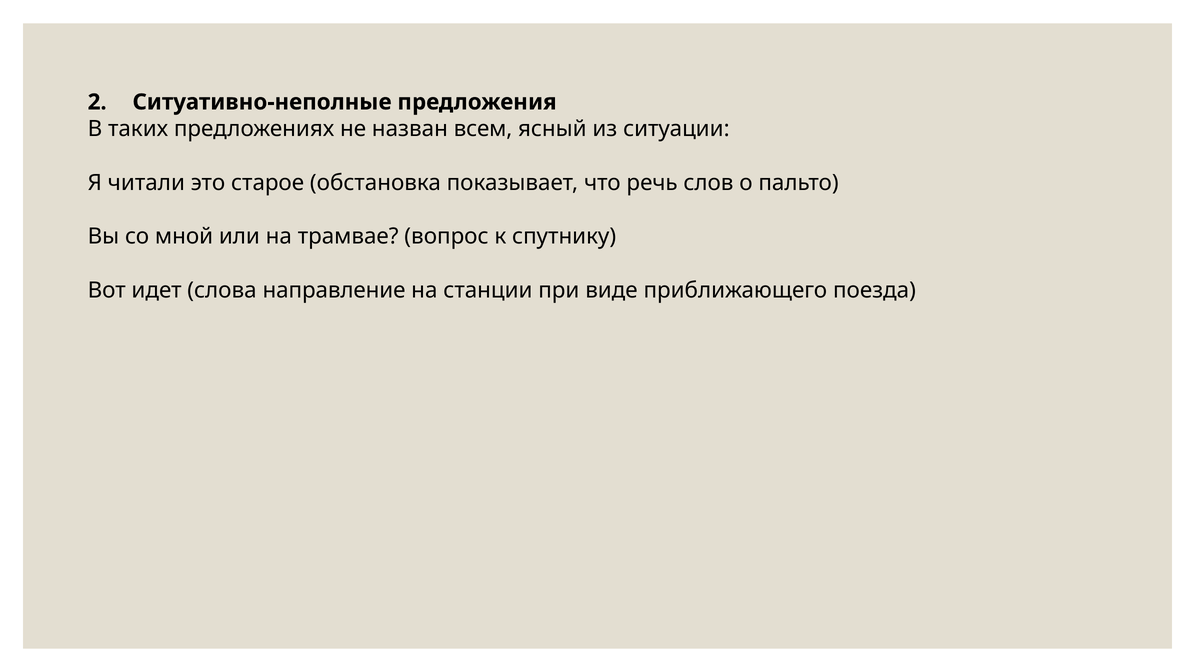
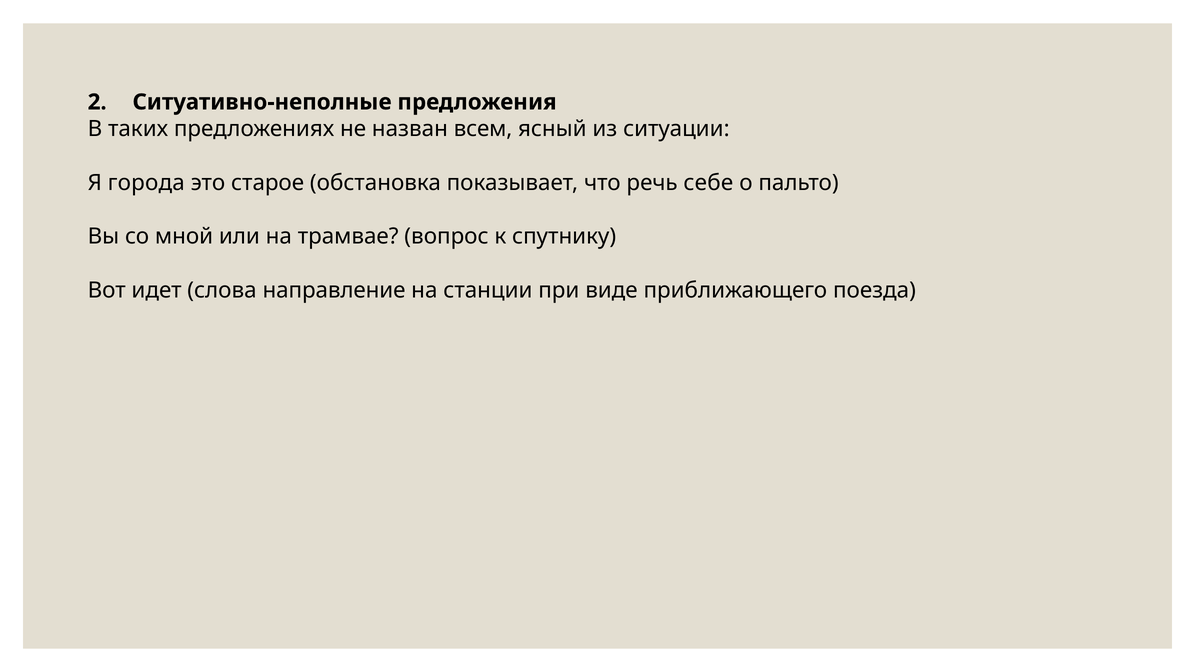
читали: читали -> города (146, 183)
слов: слов -> себе (708, 183)
